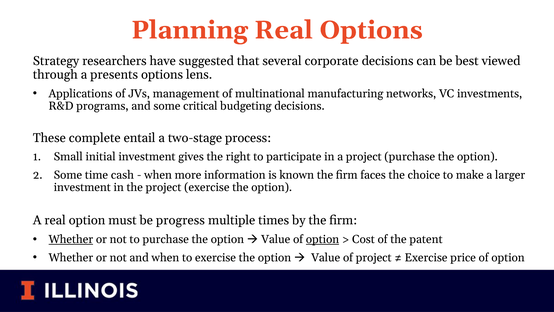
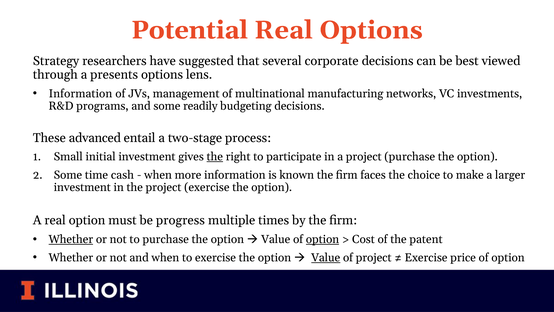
Planning: Planning -> Potential (190, 30)
Applications: Applications -> Information (80, 94)
critical: critical -> readily (200, 106)
complete: complete -> advanced (95, 138)
the underline: none -> present (215, 157)
Value underline: none -> present (326, 257)
